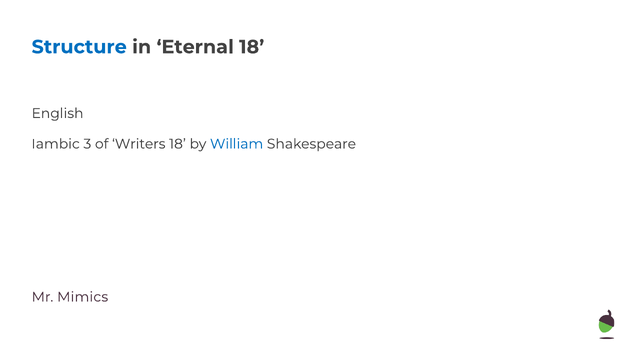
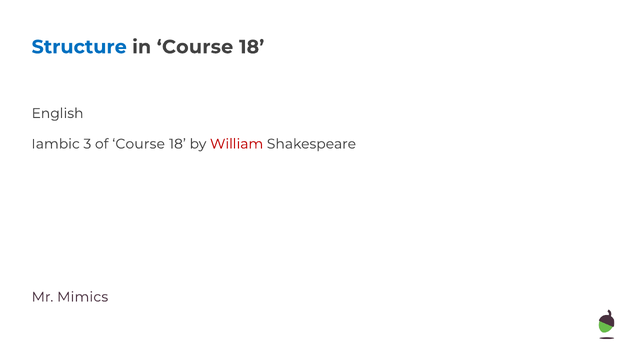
in Eternal: Eternal -> Course (195, 47)
of Writers: Writers -> Course (139, 144)
William colour: blue -> red (237, 144)
